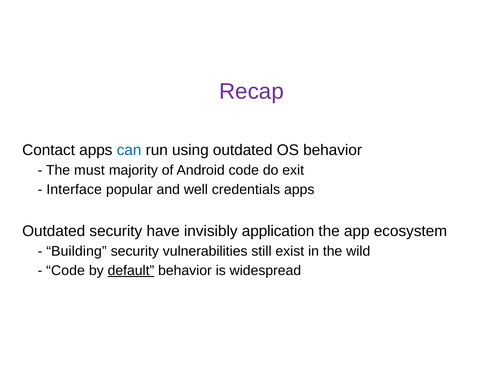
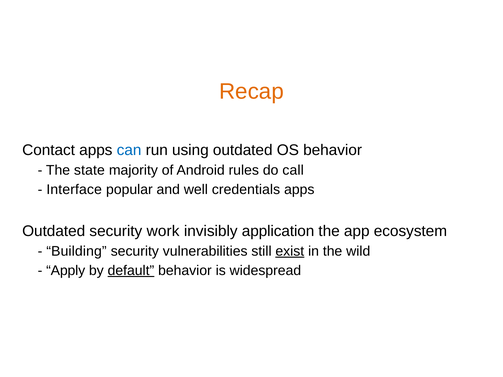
Recap colour: purple -> orange (251, 92)
must: must -> state (89, 170)
Android code: code -> rules (244, 170)
exit: exit -> call (293, 170)
have: have -> work (163, 231)
exist underline: none -> present (290, 251)
Code: Code -> Apply (66, 271)
